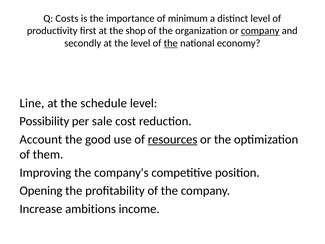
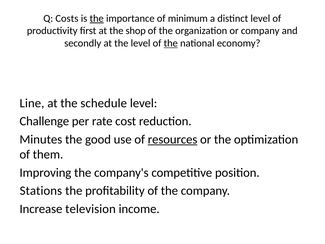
the underline: none -> present (97, 18)
company underline: present -> none (260, 31)
Possibility: Possibility -> Challenge (44, 121)
sale: sale -> rate (102, 121)
Account: Account -> Minutes (41, 139)
Opening: Opening -> Stations (41, 191)
ambitions: ambitions -> television (90, 209)
